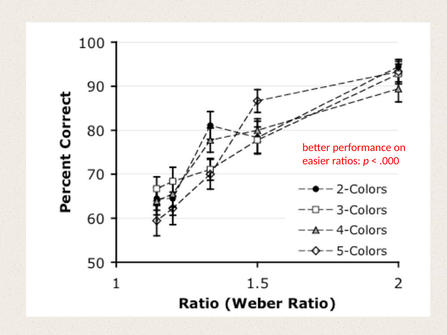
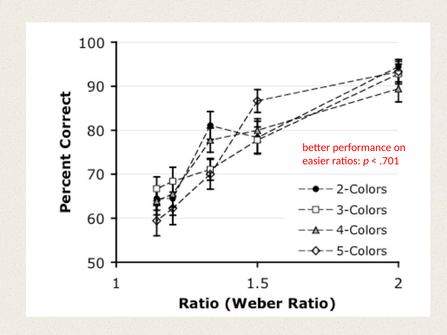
.000: .000 -> .701 (389, 161)
